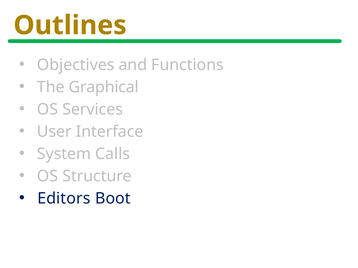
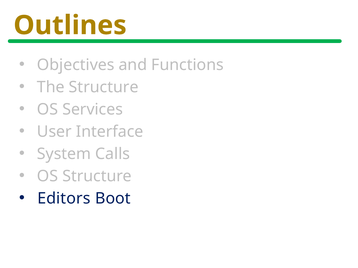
The Graphical: Graphical -> Structure (104, 87)
